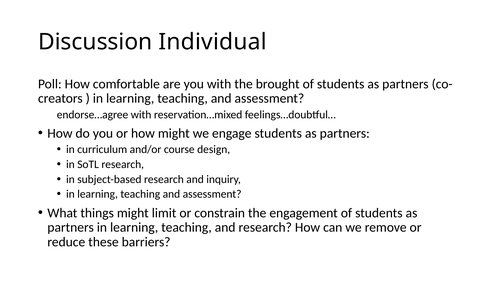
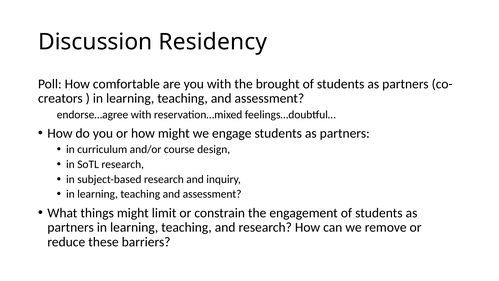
Individual: Individual -> Residency (213, 42)
